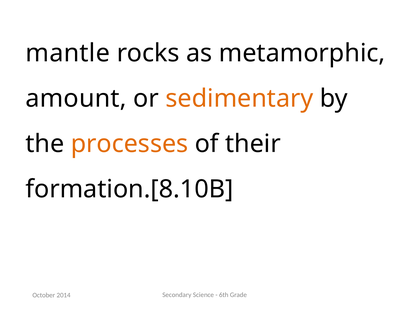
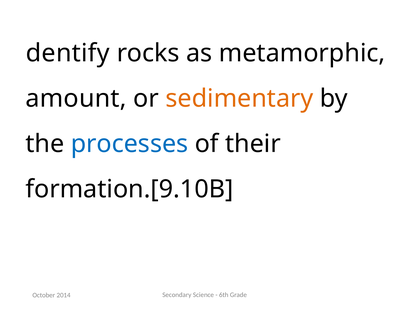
mantle: mantle -> dentify (68, 53)
processes colour: orange -> blue (130, 144)
formation.[8.10B: formation.[8.10B -> formation.[9.10B (129, 189)
